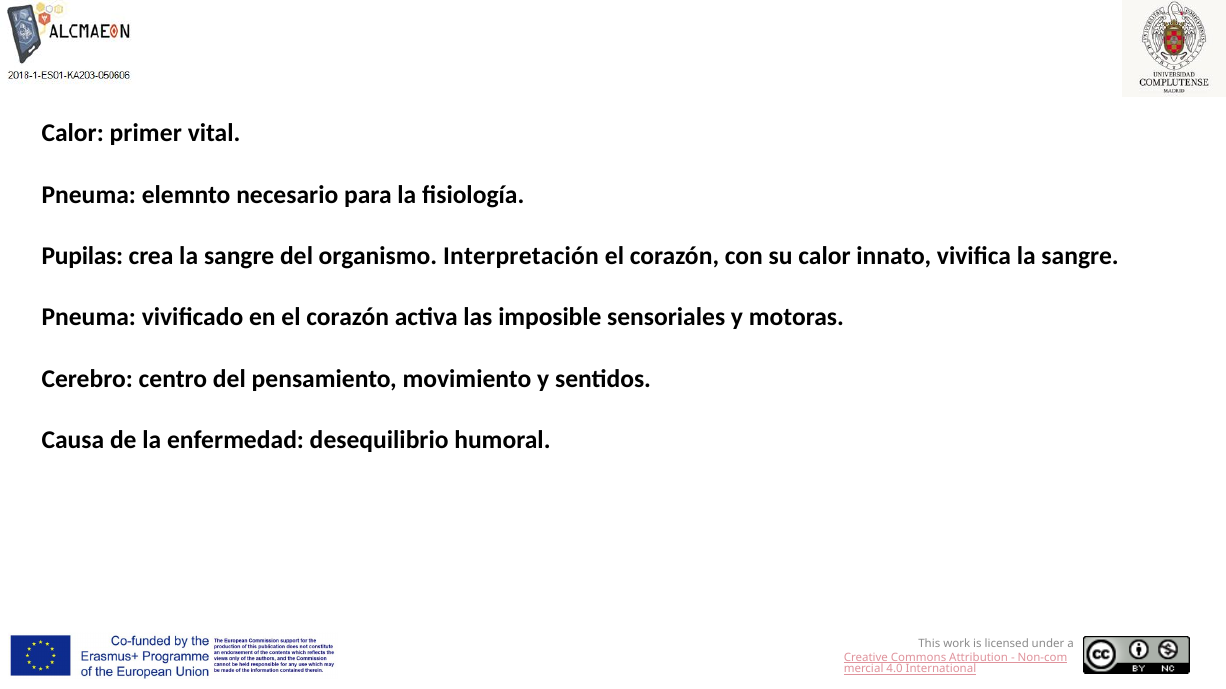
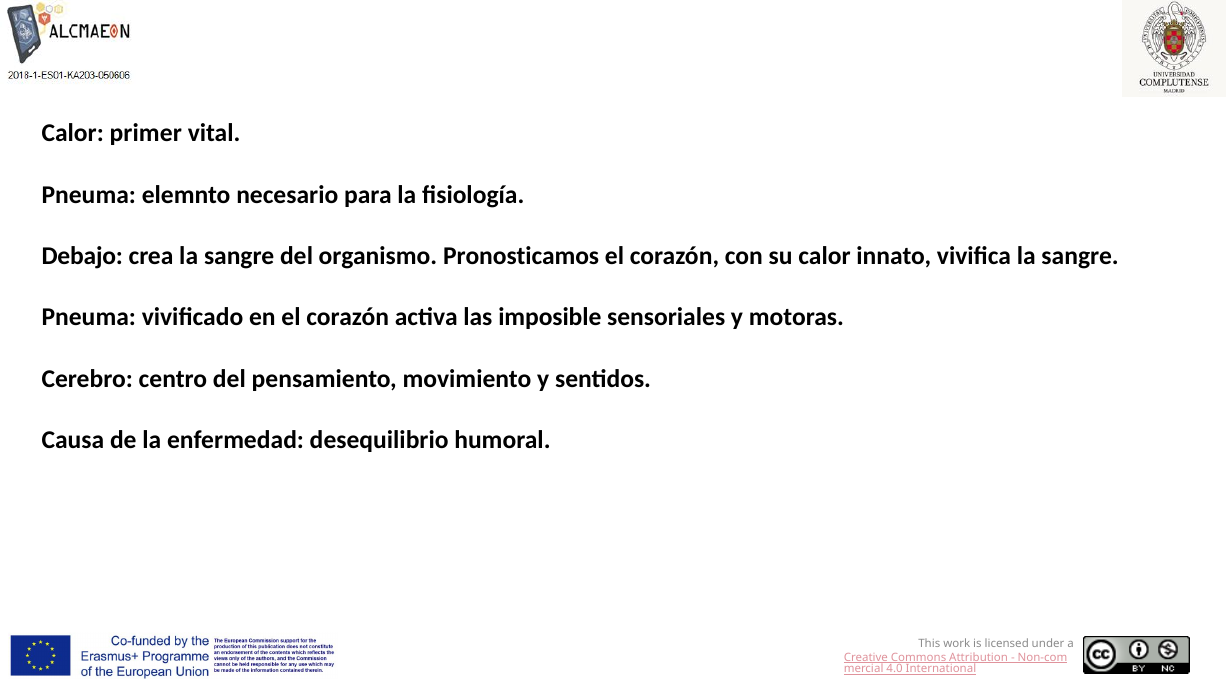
Pupilas: Pupilas -> Debajo (82, 256)
Interpretación: Interpretación -> Pronosticamos (521, 256)
